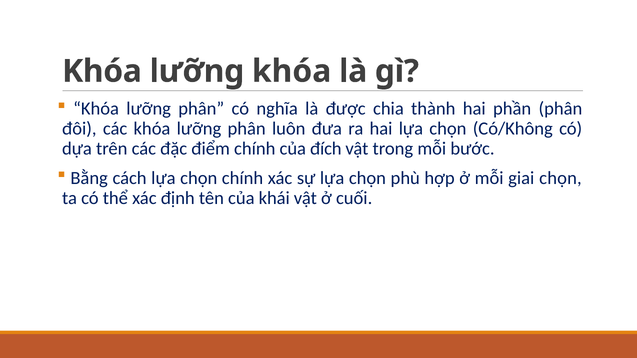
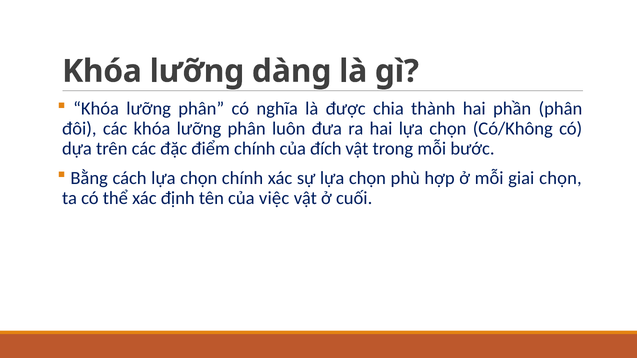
lưỡng khóa: khóa -> dàng (292, 71)
khái: khái -> việc (274, 198)
